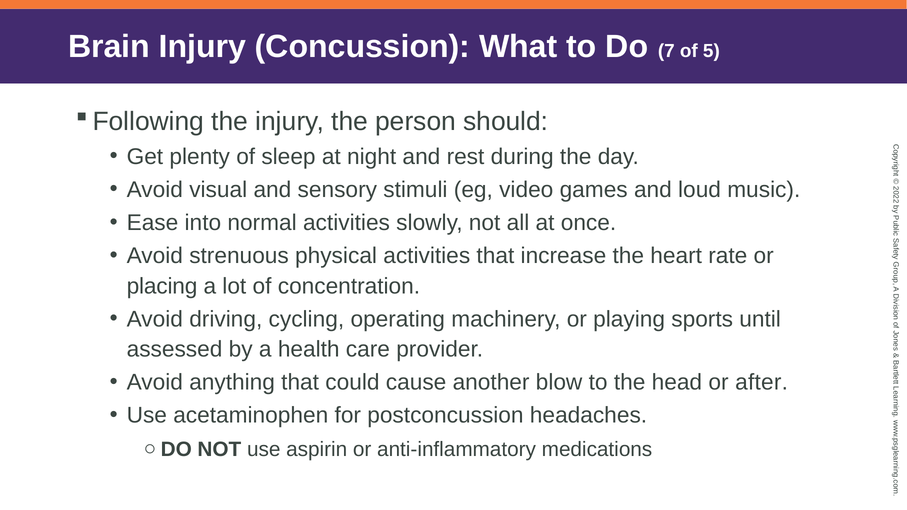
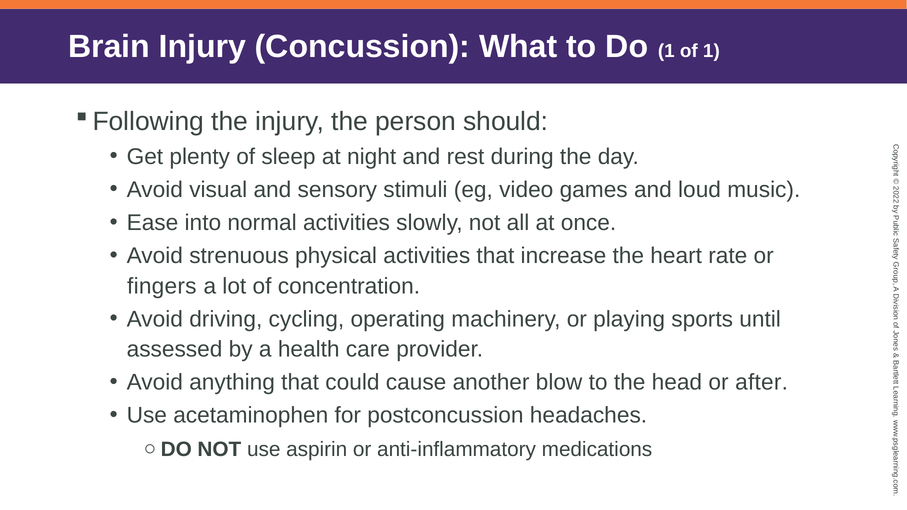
Do 7: 7 -> 1 (666, 51)
of 5: 5 -> 1 (711, 51)
placing: placing -> fingers (162, 286)
